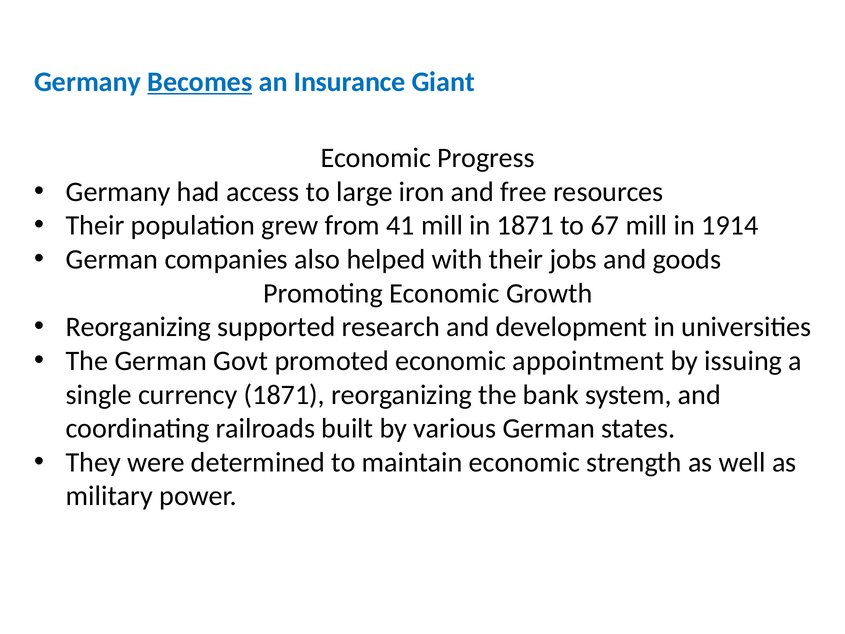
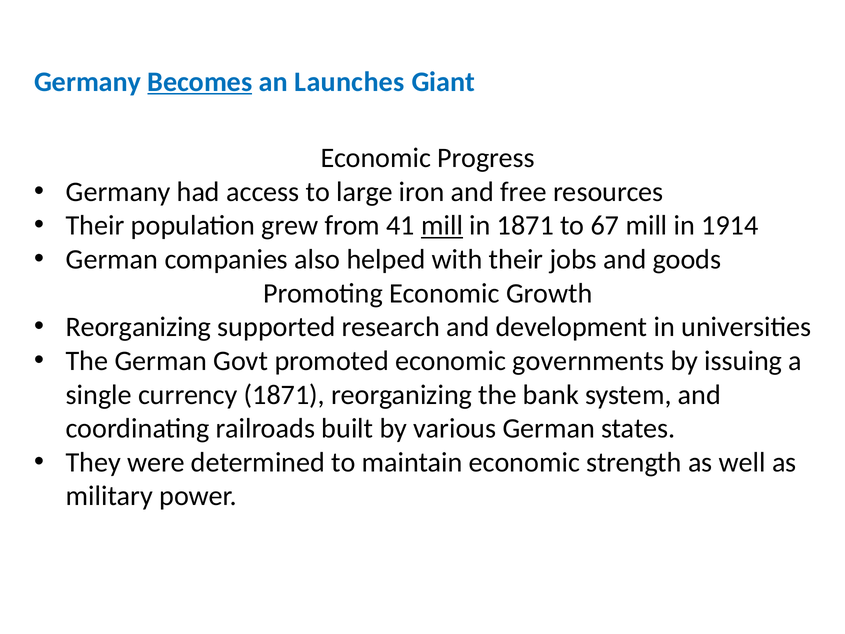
Insurance: Insurance -> Launches (349, 82)
mill underline: none -> present (442, 226)
appointment: appointment -> governments (588, 361)
